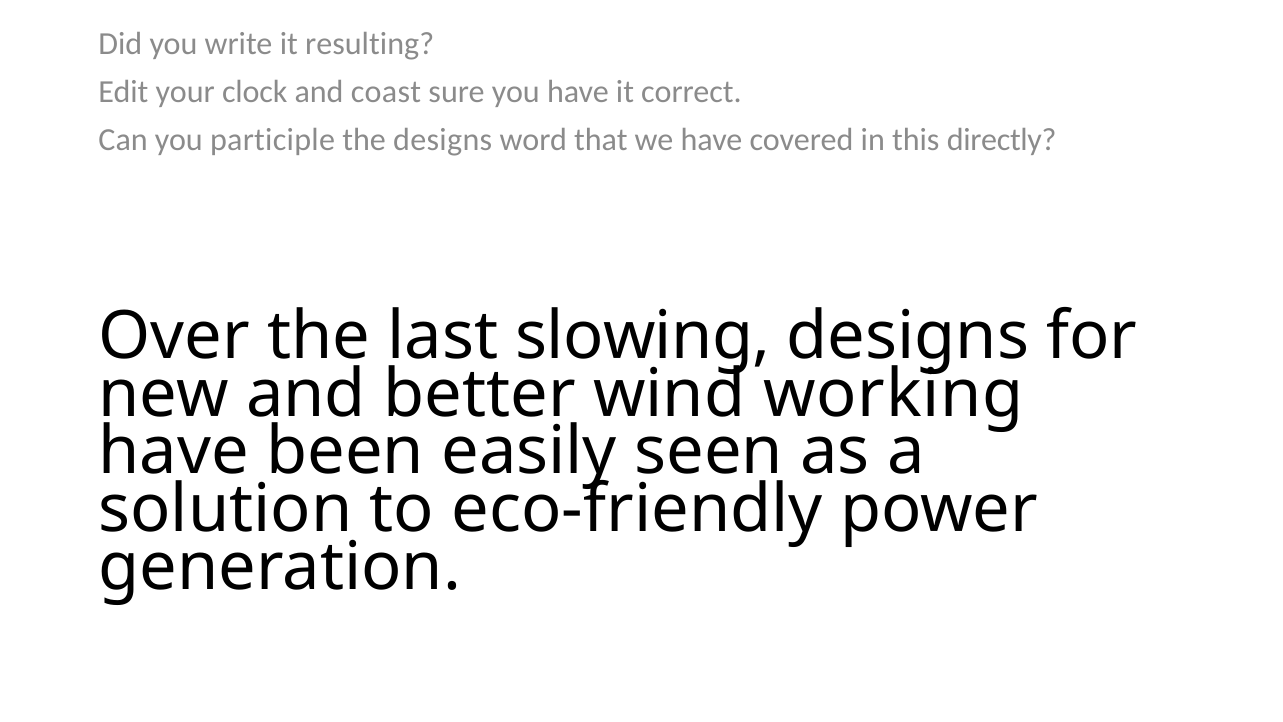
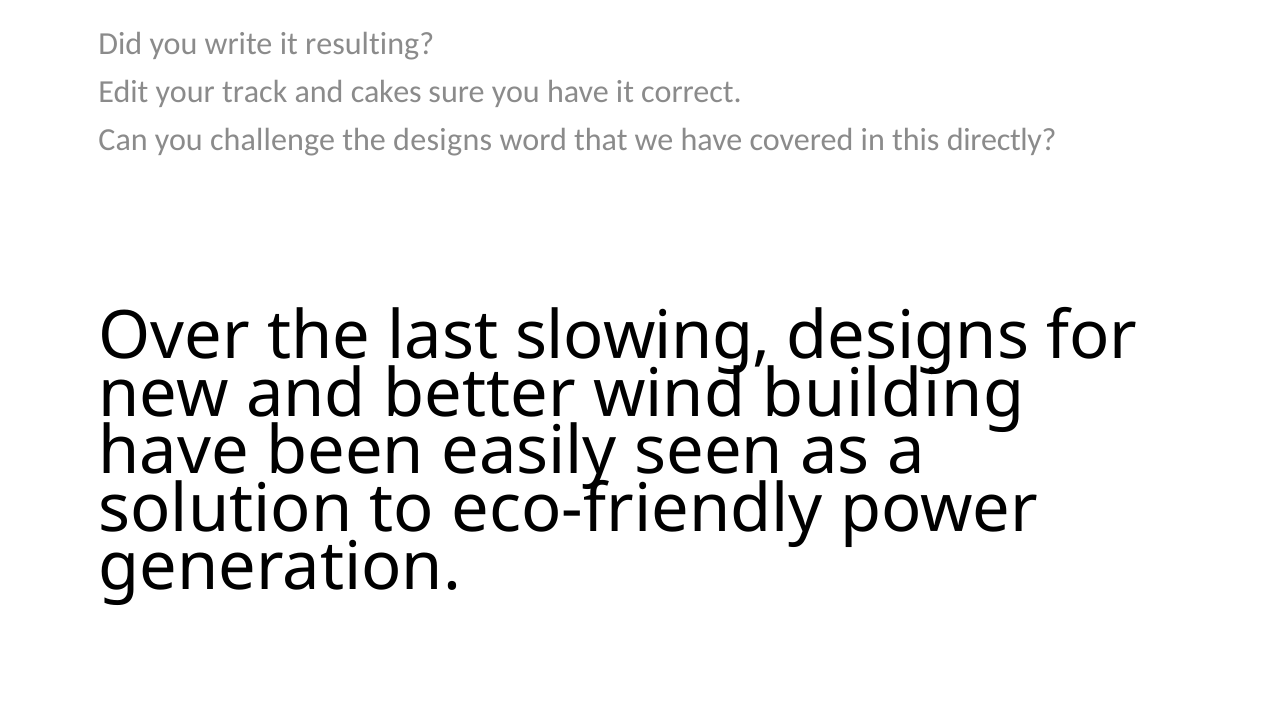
clock: clock -> track (255, 92)
coast: coast -> cakes (386, 92)
participle: participle -> challenge (273, 140)
working: working -> building (893, 394)
